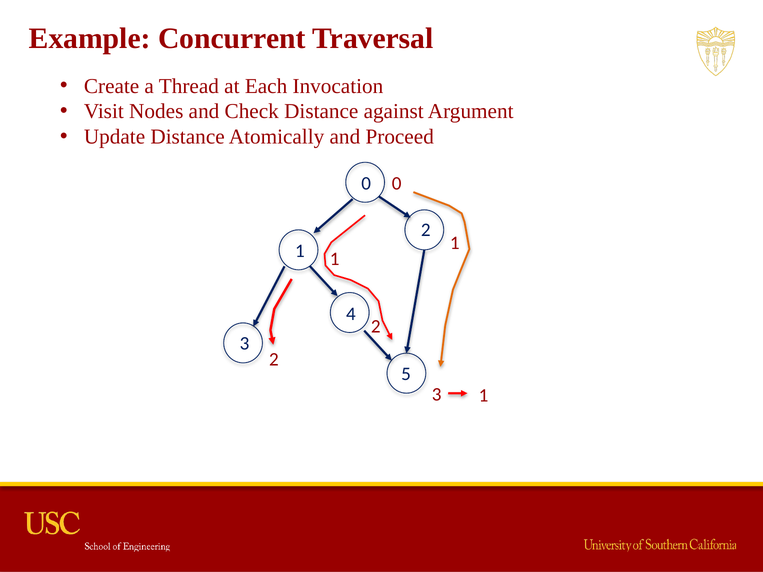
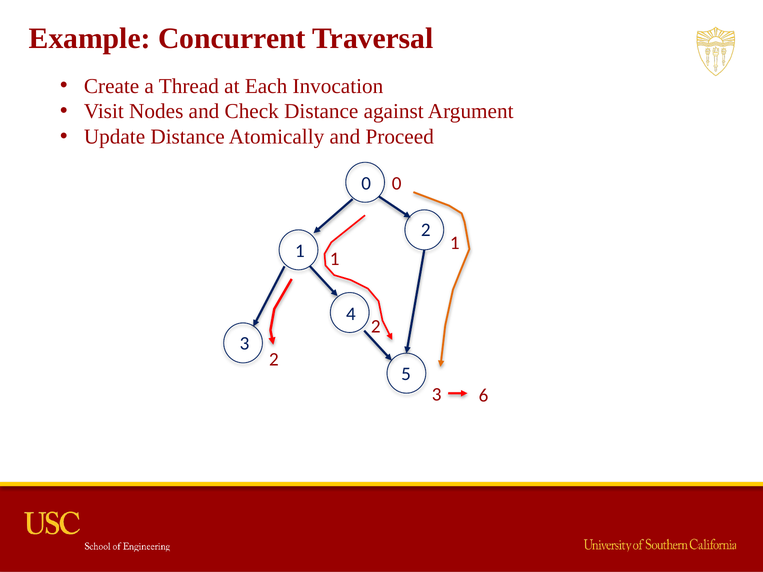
3 1: 1 -> 6 (484, 395)
